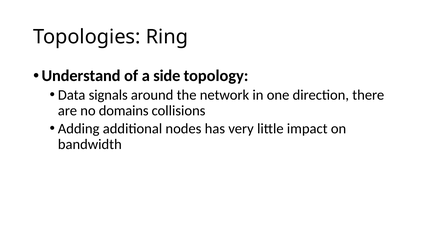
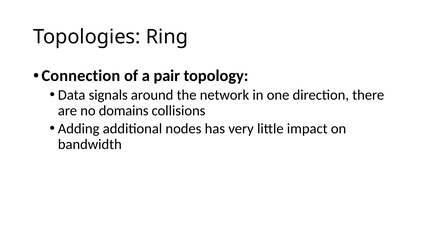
Understand: Understand -> Connection (81, 76)
side: side -> pair (167, 76)
